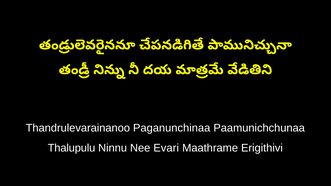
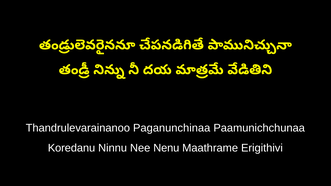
Thalupulu: Thalupulu -> Koredanu (71, 148)
Evari: Evari -> Nenu (166, 148)
